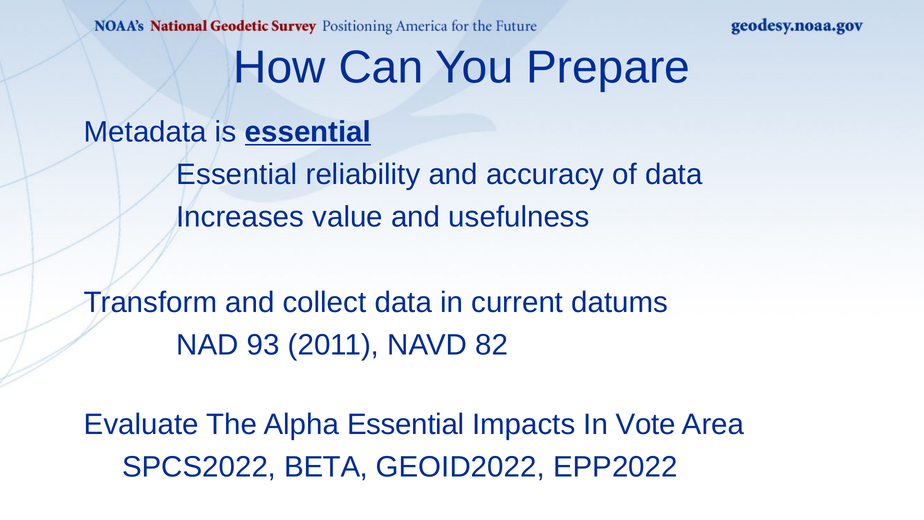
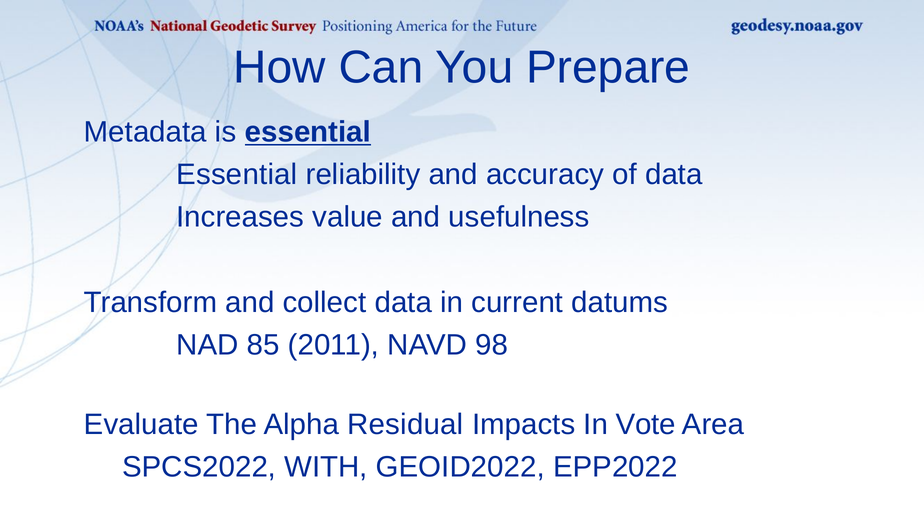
93: 93 -> 85 (263, 345)
82: 82 -> 98 (492, 345)
Alpha Essential: Essential -> Residual (405, 424)
BETA: BETA -> WITH (326, 467)
